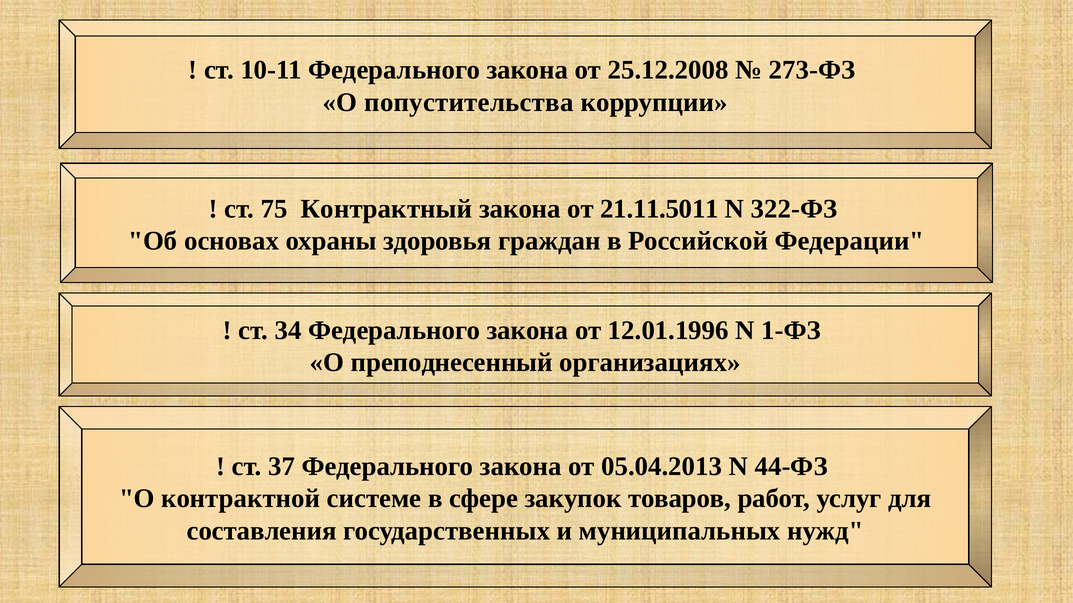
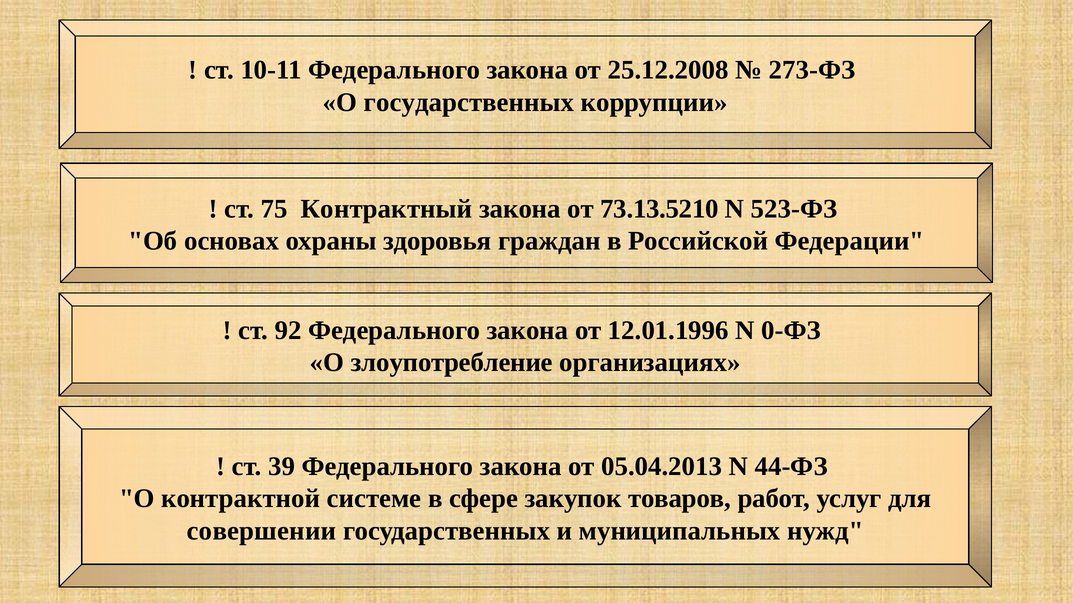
О попустительства: попустительства -> государственных (469, 102)
21.11.5011: 21.11.5011 -> 73.13.5210 (659, 209)
322-ФЗ: 322-ФЗ -> 523-ФЗ (794, 209)
34: 34 -> 92 (288, 331)
1-ФЗ: 1-ФЗ -> 0-ФЗ (791, 331)
преподнесенный: преподнесенный -> злоупотребление (452, 363)
37: 37 -> 39 (282, 467)
составления: составления -> совершении (262, 531)
